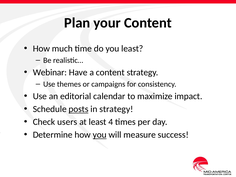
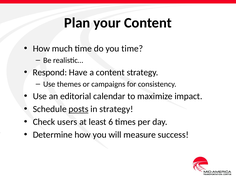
you least: least -> time (132, 49)
Webinar: Webinar -> Respond (50, 72)
4: 4 -> 6 (111, 122)
you underline: present -> none (100, 135)
